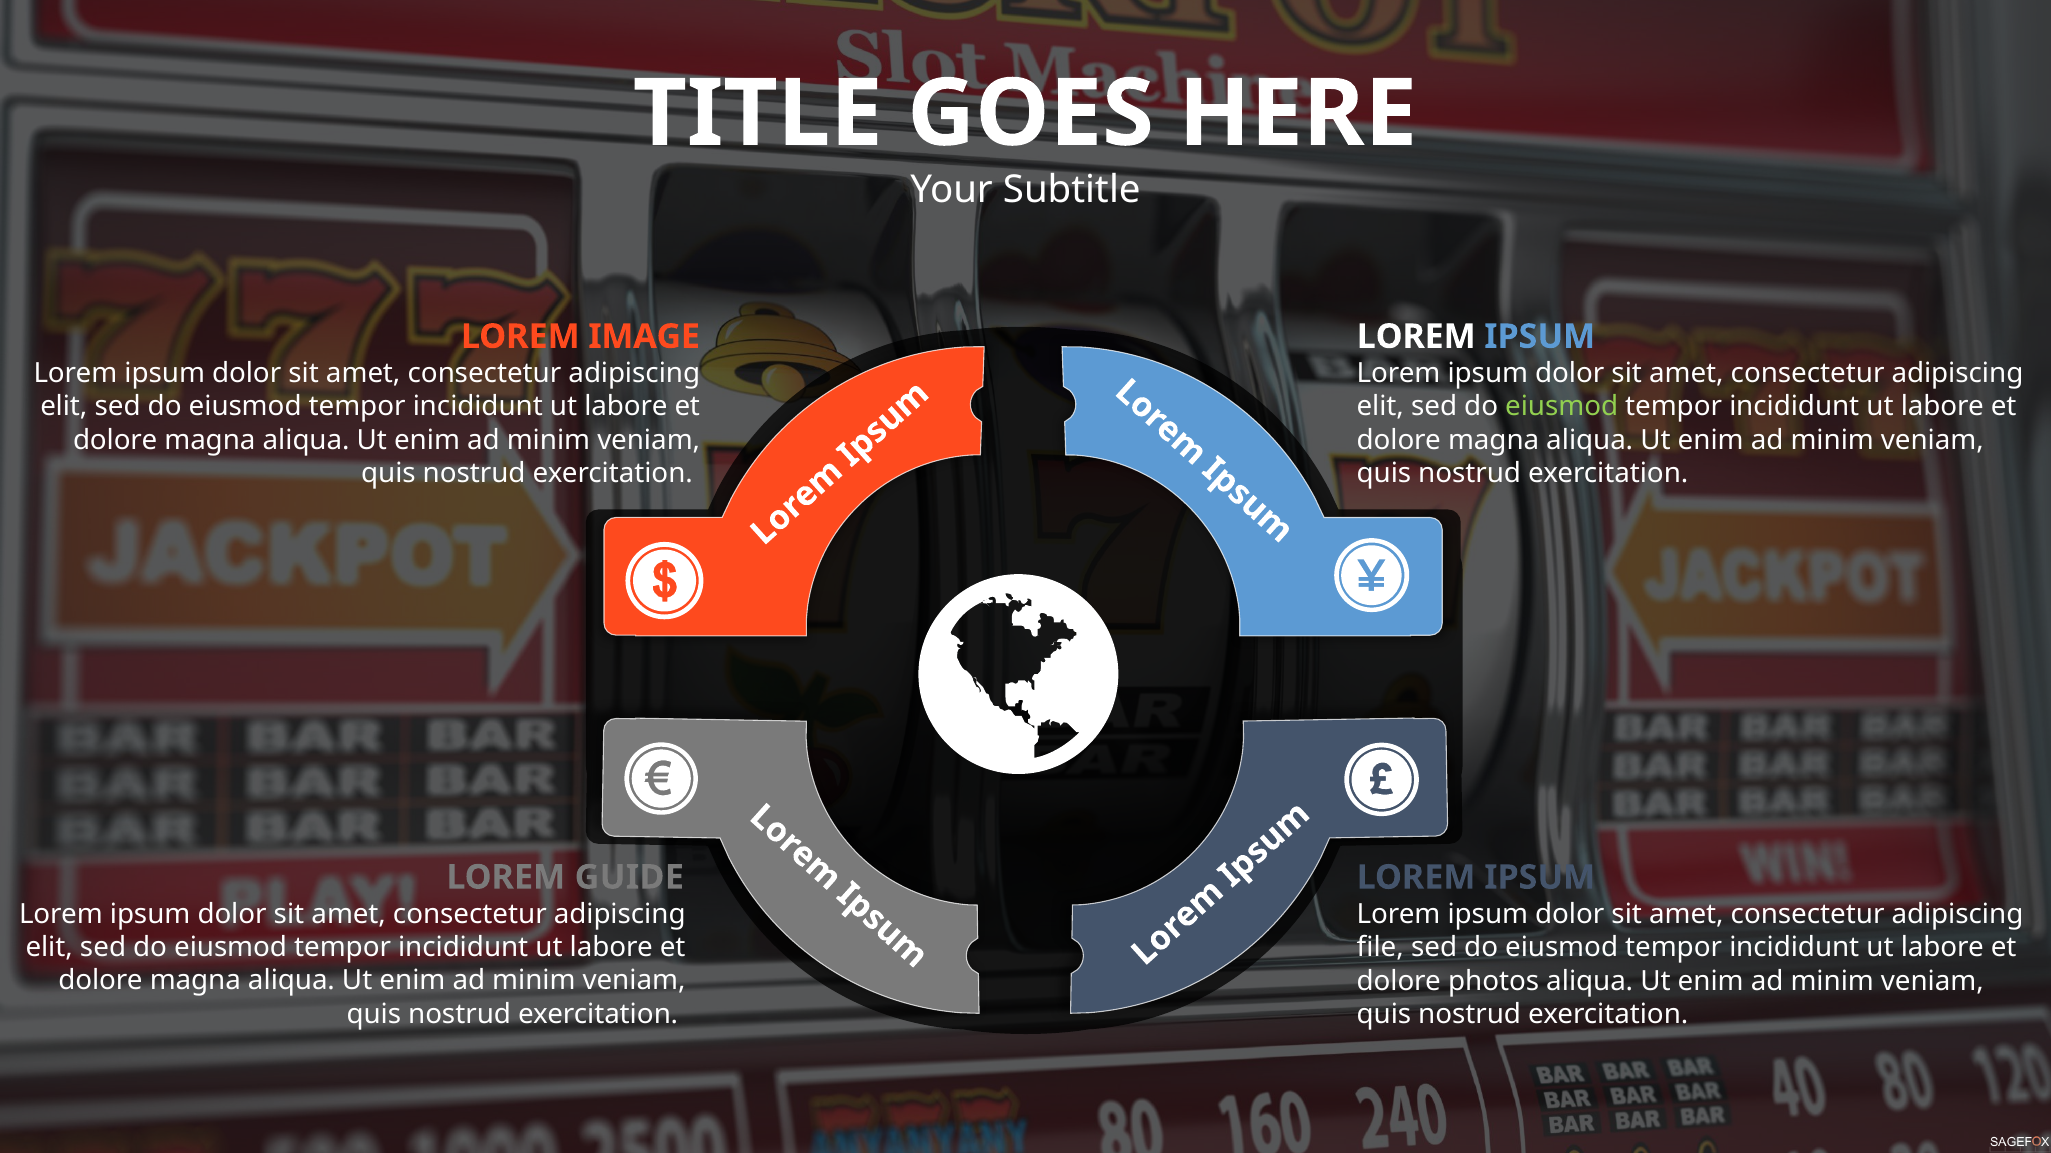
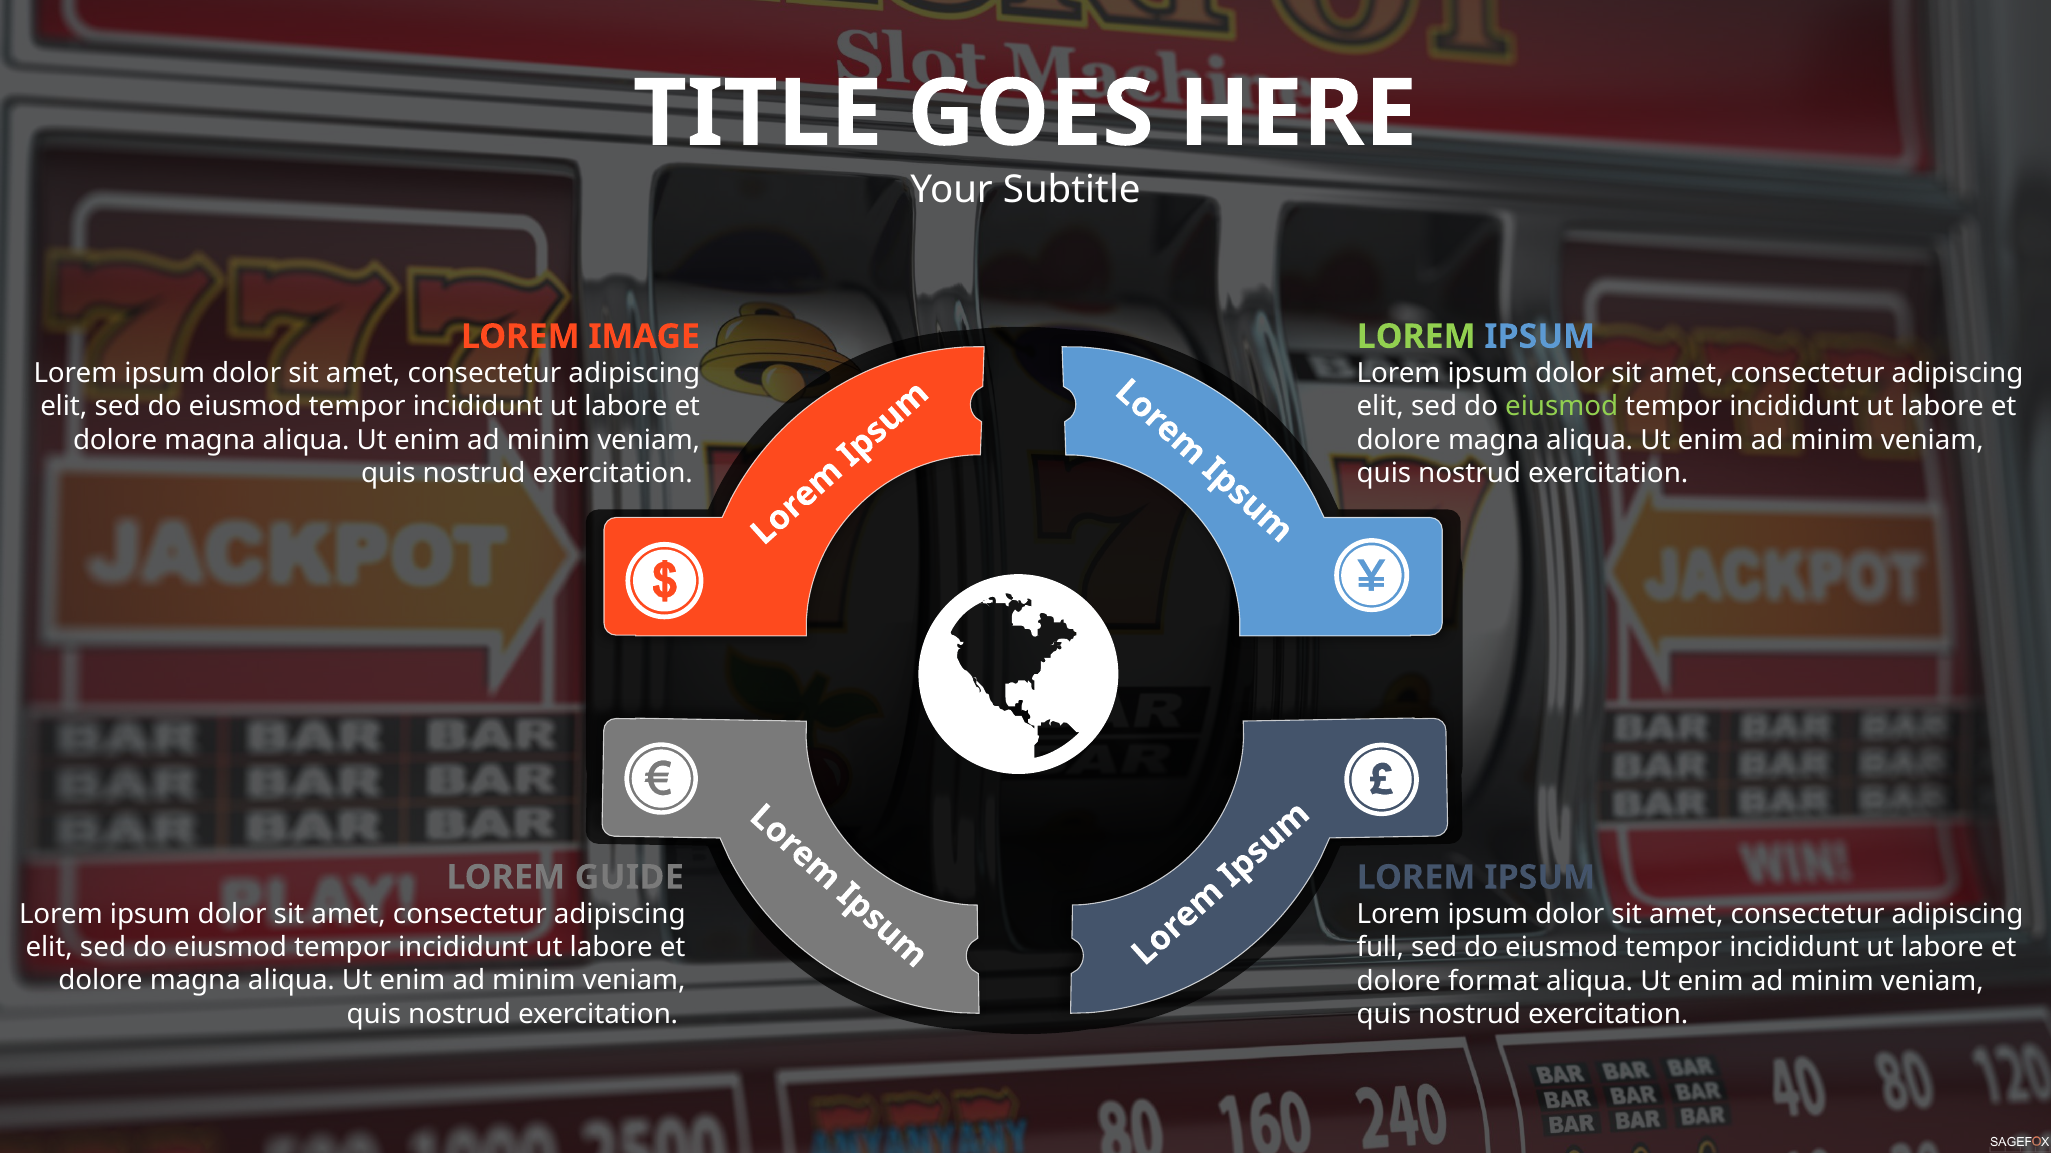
LOREM colour: white -> light green (1416, 337)
file: file -> full (1380, 948)
photos: photos -> format (1494, 981)
